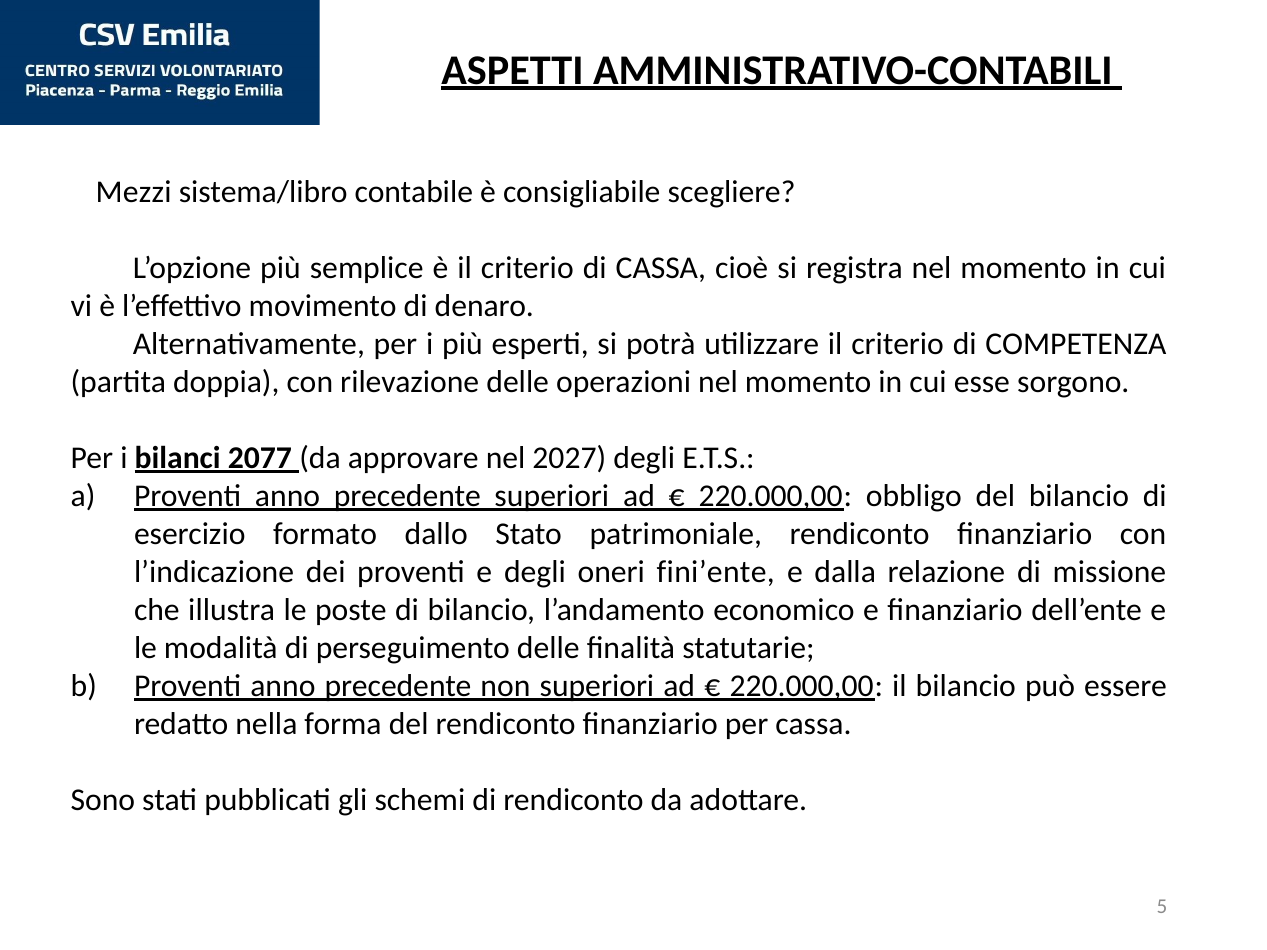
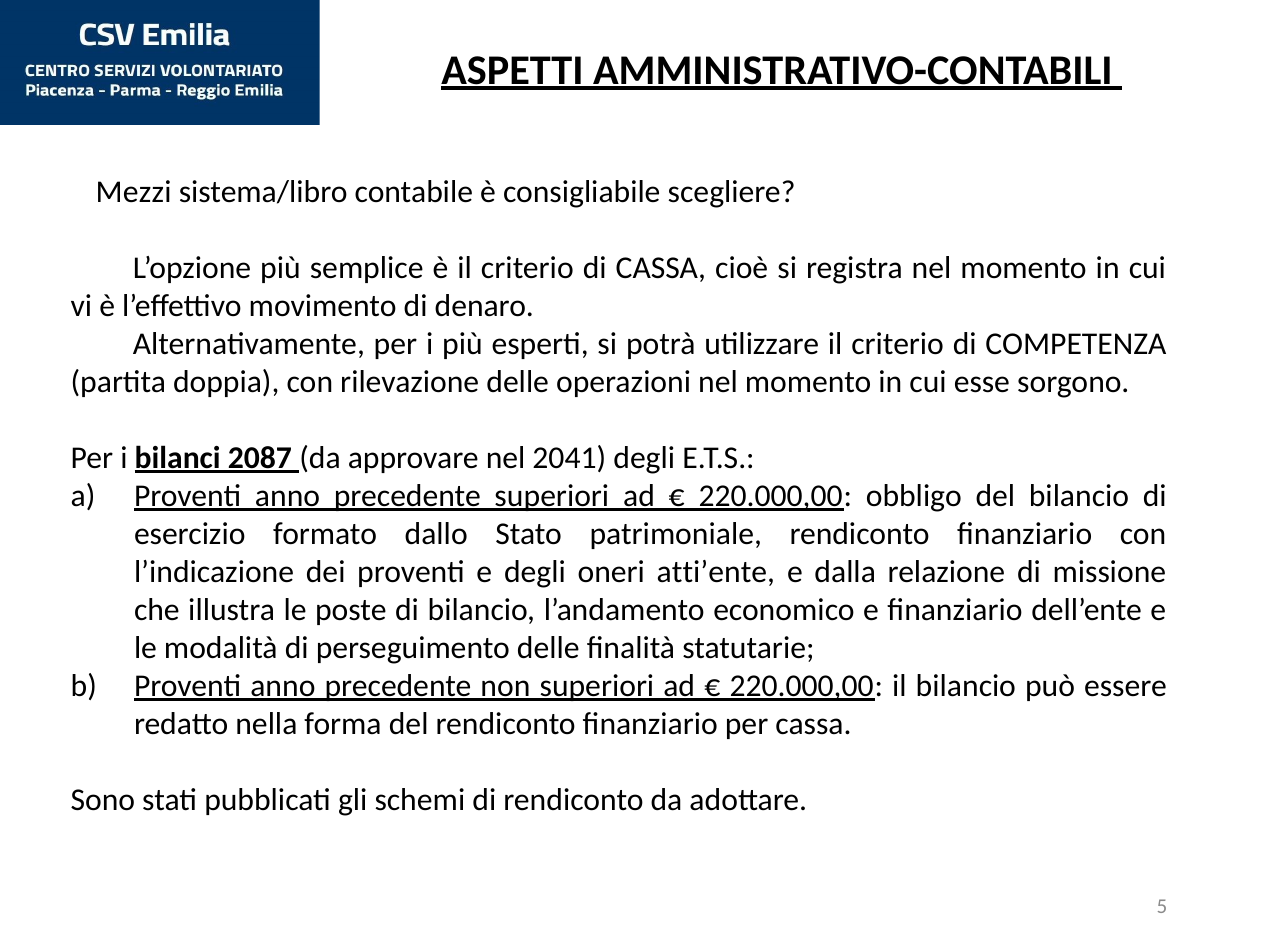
2077: 2077 -> 2087 (260, 458)
2027: 2027 -> 2041 (569, 458)
fini’ente: fini’ente -> atti’ente (716, 572)
